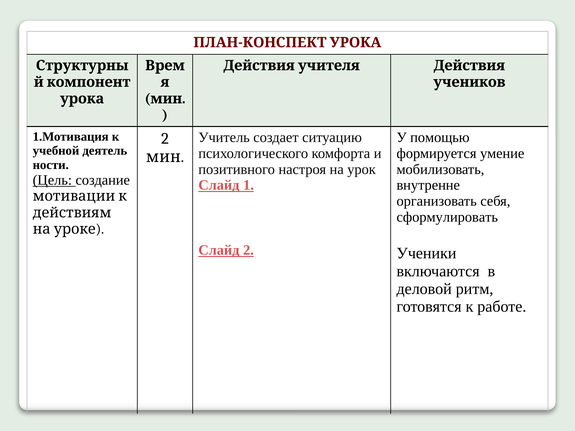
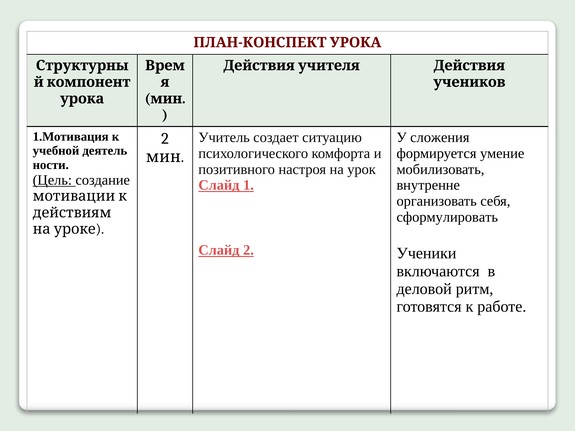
помощью: помощью -> сложения (440, 138)
